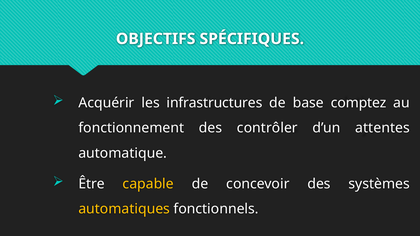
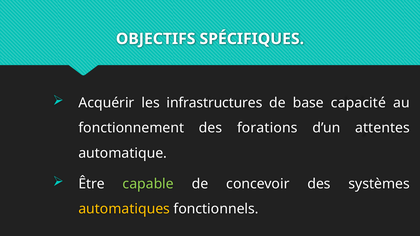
comptez: comptez -> capacité (358, 103)
contrôler: contrôler -> forations (267, 128)
capable colour: yellow -> light green (148, 184)
